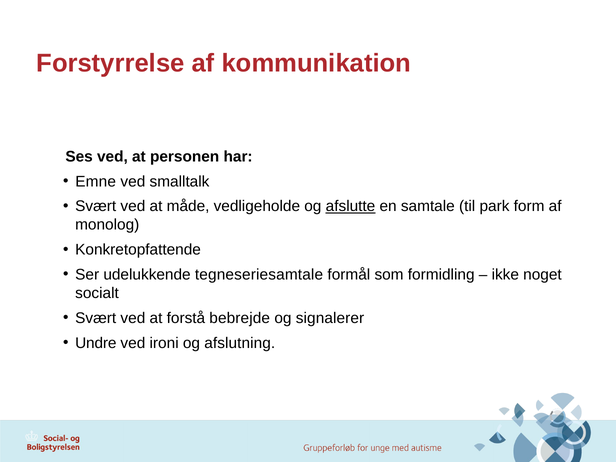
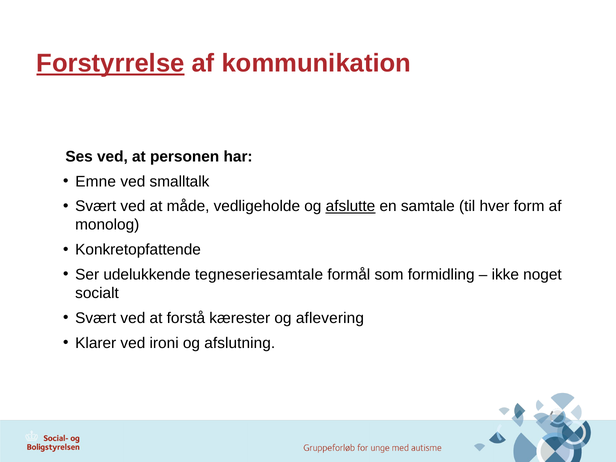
Forstyrrelse underline: none -> present (110, 63)
park: park -> hver (494, 206)
bebrejde: bebrejde -> kærester (240, 318)
signalerer: signalerer -> aflevering (330, 318)
Undre: Undre -> Klarer (96, 343)
